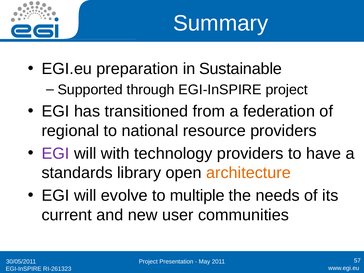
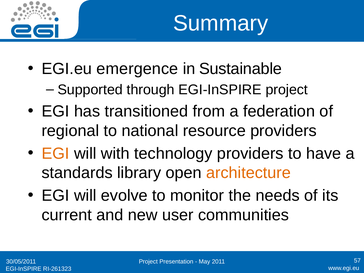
preparation: preparation -> emergence (137, 69)
EGI colour: purple -> orange (56, 153)
multiple: multiple -> monitor (197, 196)
